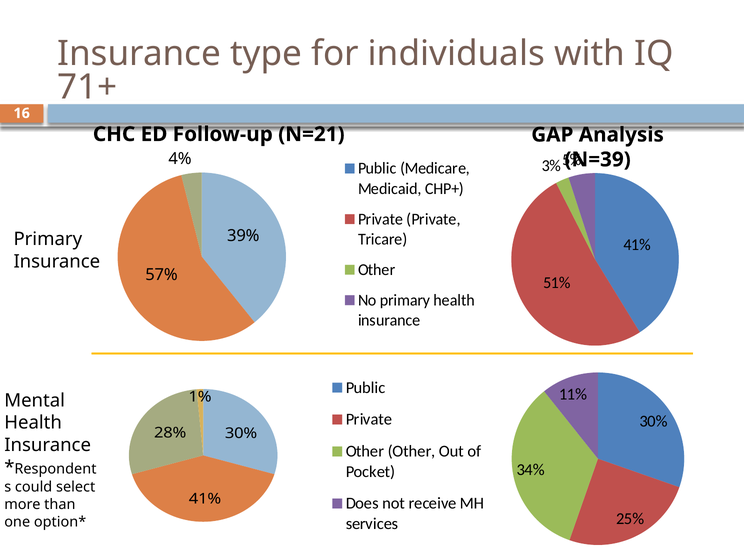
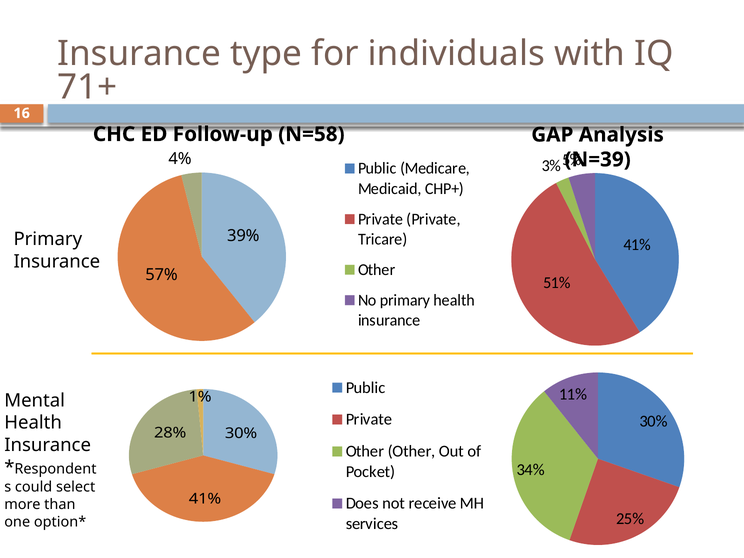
N=21: N=21 -> N=58 (311, 134)
